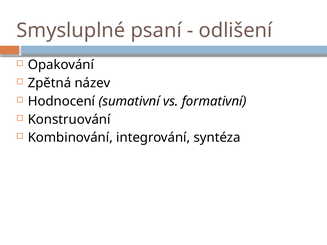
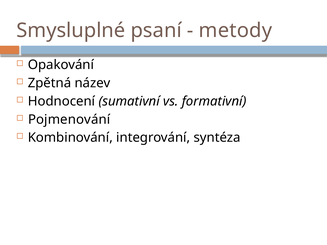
odlišení: odlišení -> metody (235, 30)
Konstruování: Konstruování -> Pojmenování (69, 120)
